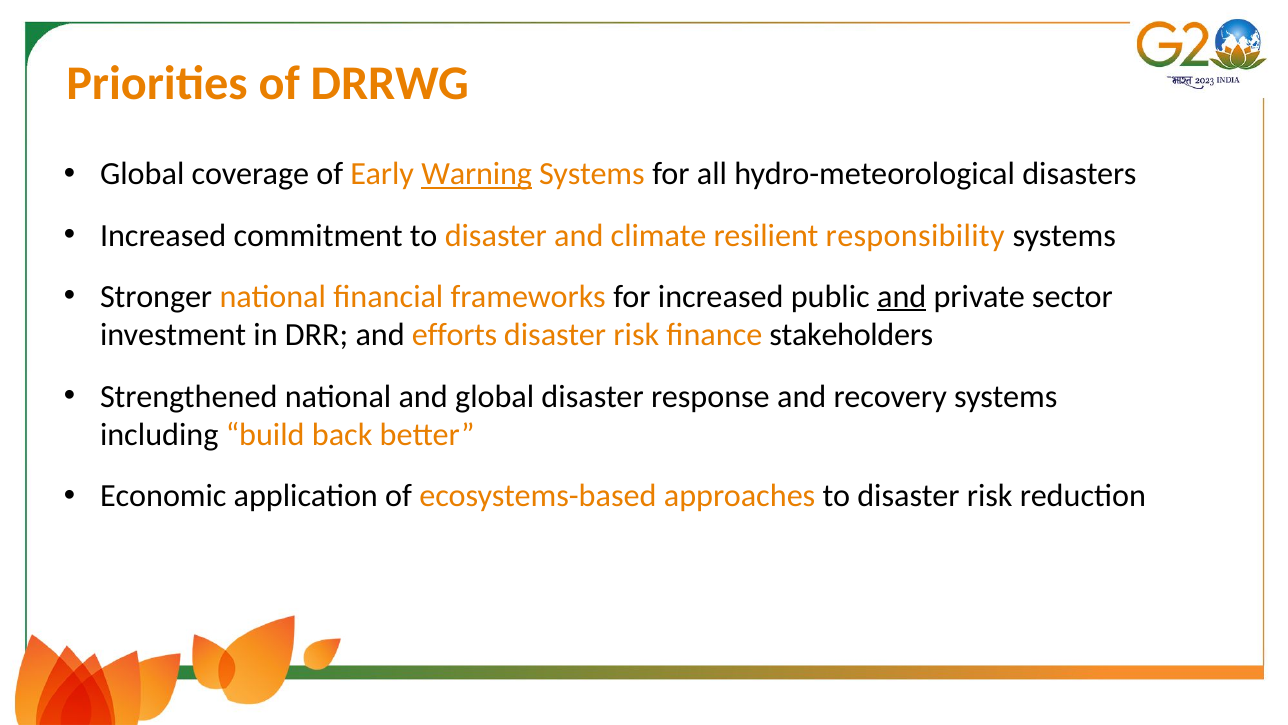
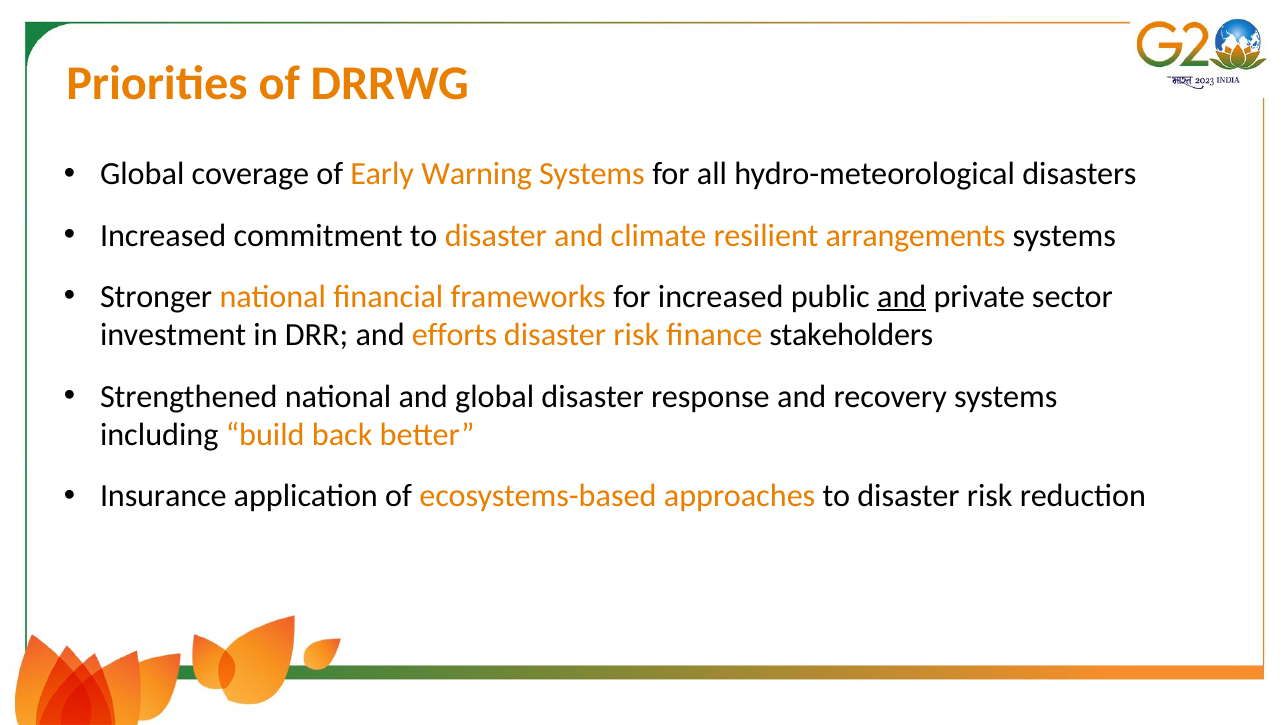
Warning underline: present -> none (477, 174)
responsibility: responsibility -> arrangements (915, 235)
Economic: Economic -> Insurance (163, 496)
